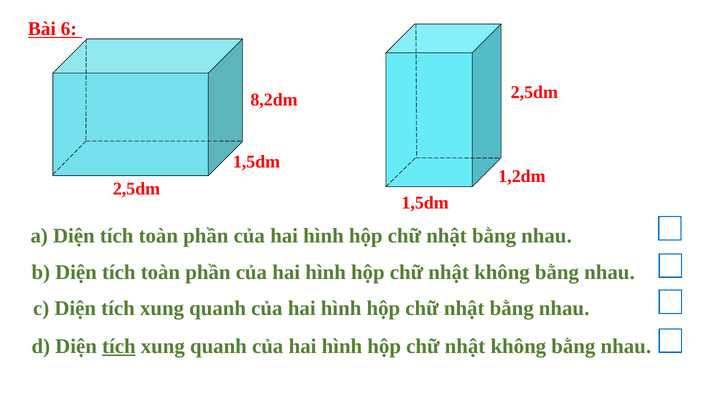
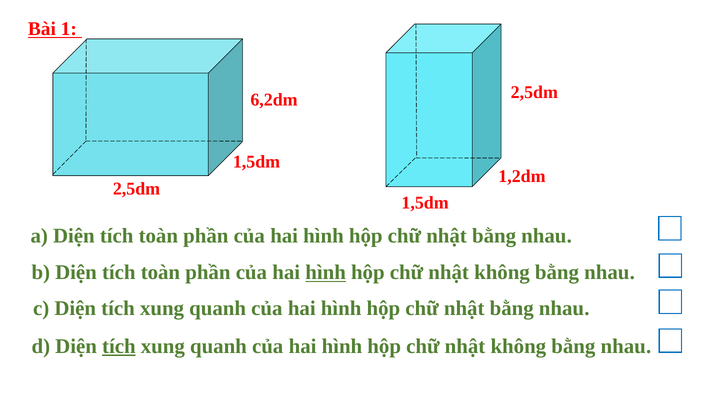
6: 6 -> 1 (69, 29)
8,2dm: 8,2dm -> 6,2dm (274, 100)
hình underline: none -> present (326, 272)
